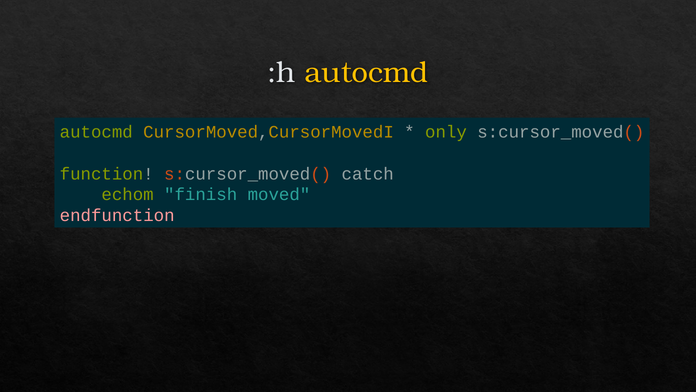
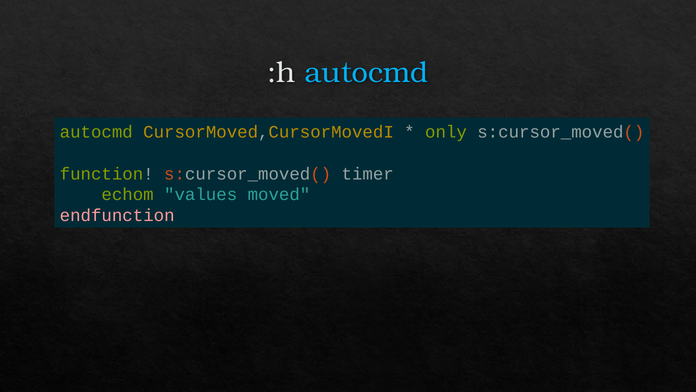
autocmd colour: yellow -> light blue (366, 73)
catch: catch -> timer (368, 174)
finish: finish -> values (201, 194)
